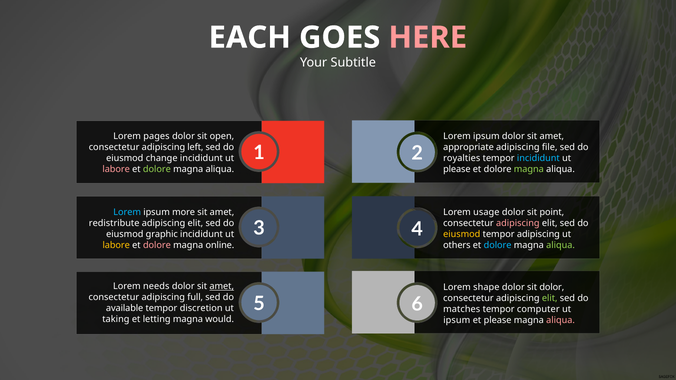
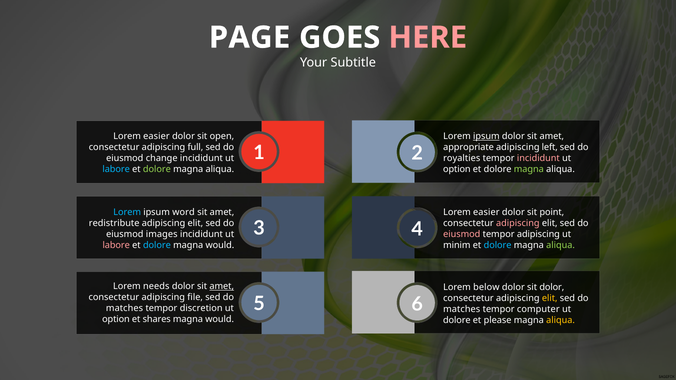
EACH: EACH -> PAGE (250, 38)
pages: pages -> easier (156, 136)
ipsum underline: none -> present (486, 136)
left: left -> full (195, 147)
file: file -> left (550, 147)
incididunt colour: light blue -> pink (538, 158)
labore colour: pink -> light blue (116, 169)
please: please -> option (457, 169)
more: more -> word (184, 212)
usage: usage -> easier (486, 212)
graphic: graphic -> images (162, 234)
eiusmod colour: yellow -> pink (462, 234)
labore colour: yellow -> pink (116, 245)
dolore colour: pink -> light blue (157, 245)
online: online -> would (220, 245)
others: others -> minim (457, 245)
shape: shape -> below (486, 288)
full: full -> file (195, 297)
elit colour: light green -> yellow (550, 299)
available: available -> matches (125, 308)
taking: taking -> option (116, 319)
letting: letting -> shares (157, 319)
ipsum: ipsum -> dolore (457, 321)
aliqua colour: pink -> yellow (561, 321)
